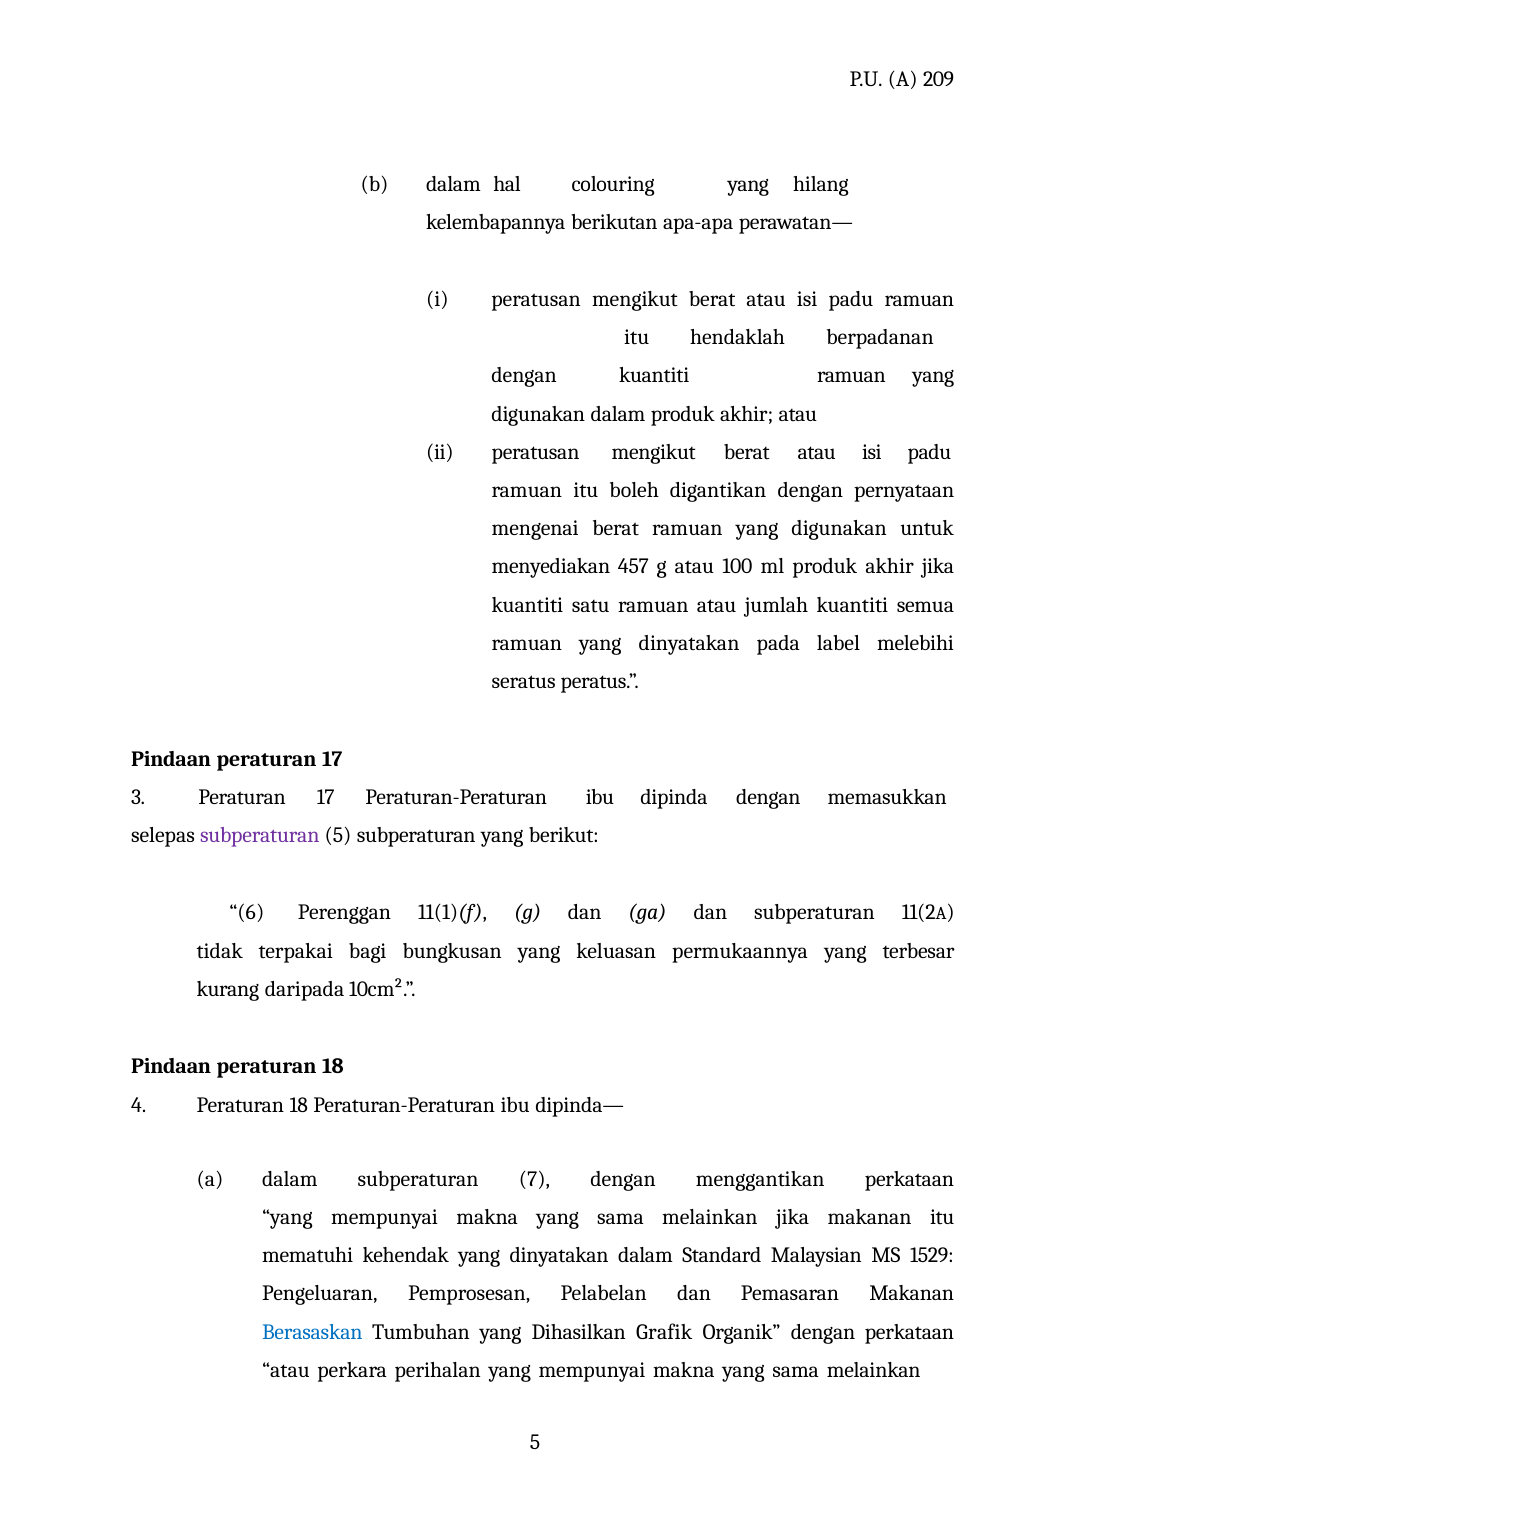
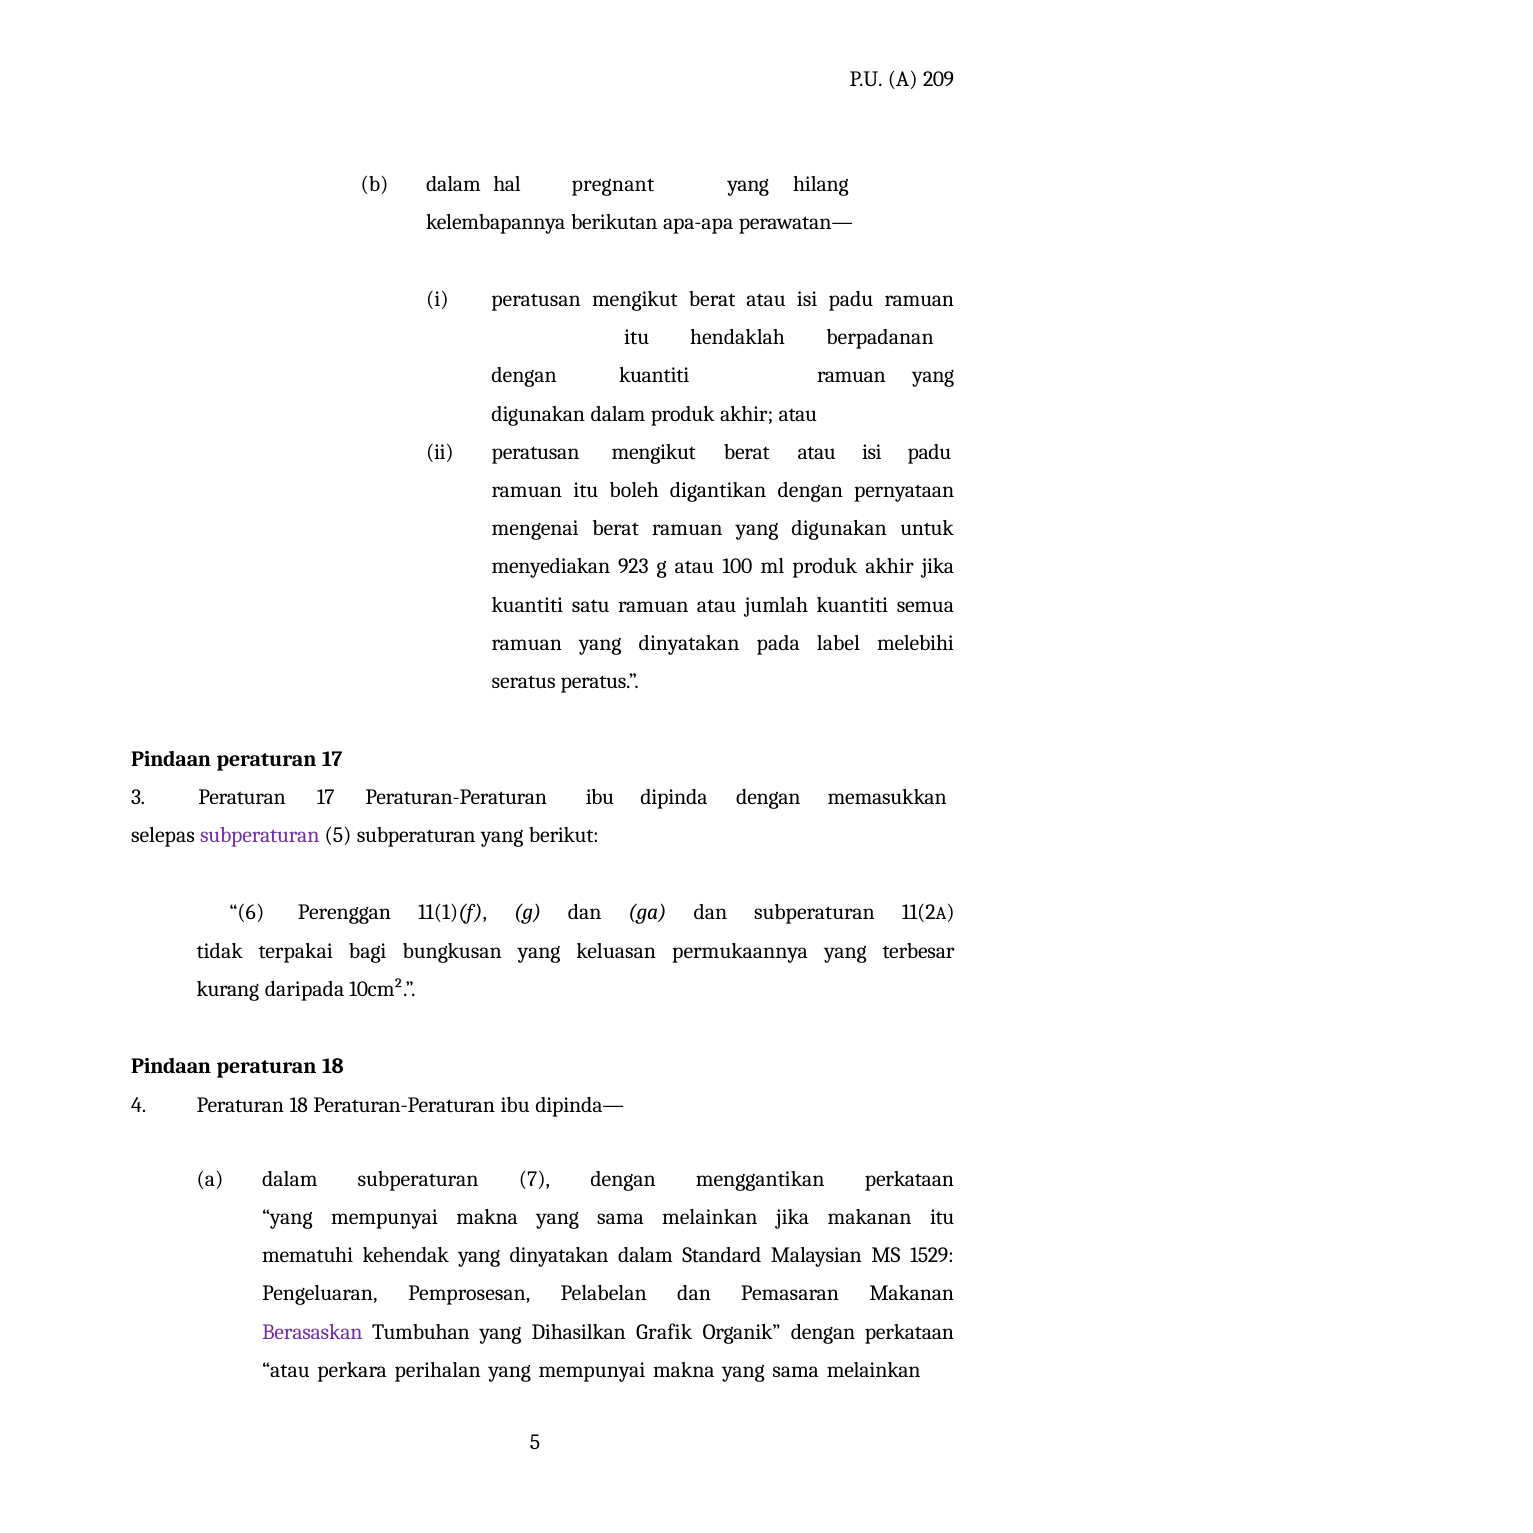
colouring: colouring -> pregnant (613, 184)
457: 457 -> 923 (633, 567)
Berasaskan colour: blue -> purple (312, 1332)
